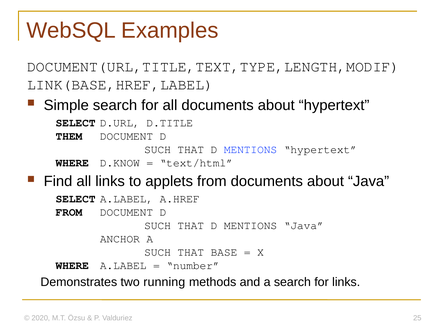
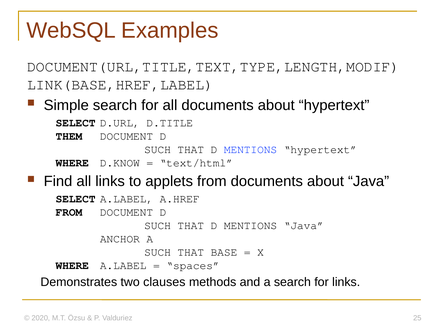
number: number -> spaces (193, 265)
running: running -> clauses (164, 282)
